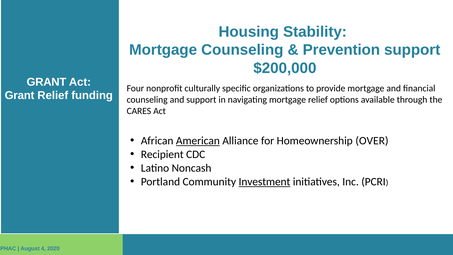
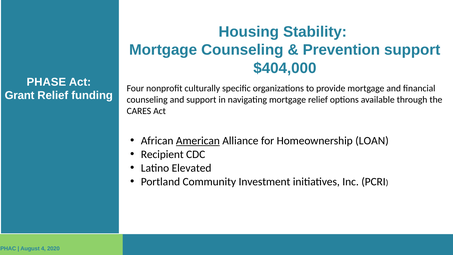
$200,000: $200,000 -> $404,000 (285, 68)
GRANT: GRANT -> PHASE (46, 82)
OVER: OVER -> LOAN (372, 141)
Noncash: Noncash -> Elevated (192, 168)
Investment underline: present -> none (264, 182)
